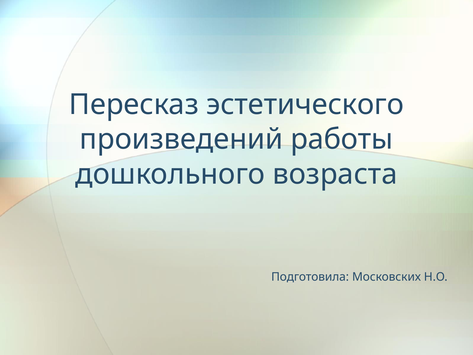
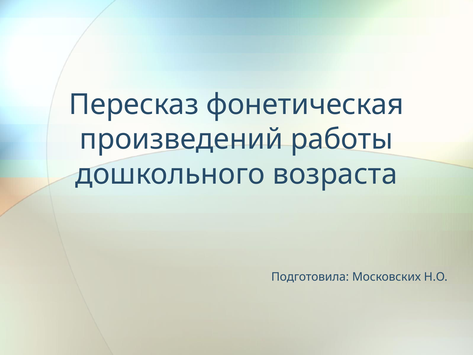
эстетического: эстетического -> фонетическая (305, 105)
